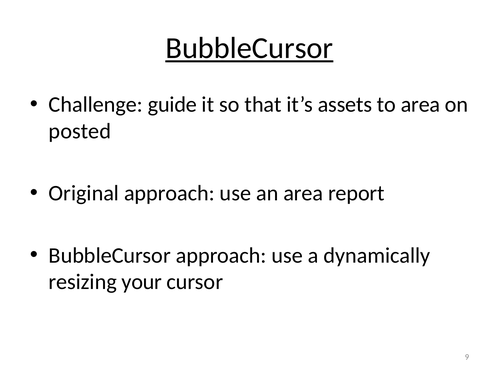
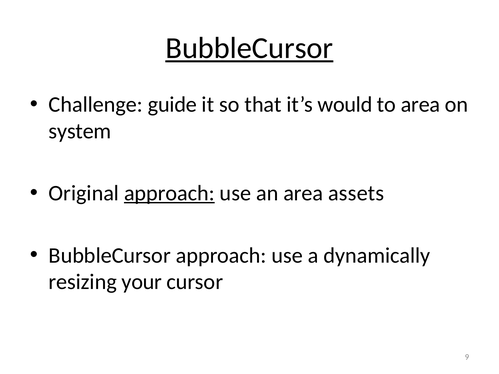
assets: assets -> would (345, 105)
posted: posted -> system (80, 131)
approach underline: none -> present (169, 193)
report: report -> assets (356, 193)
